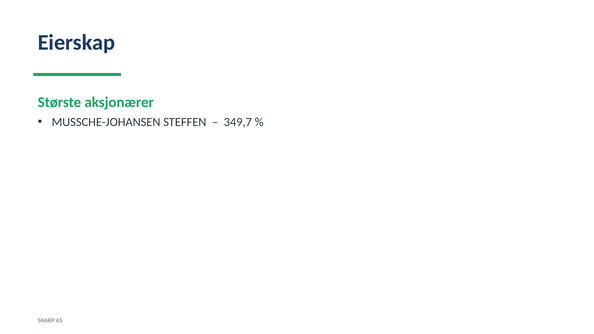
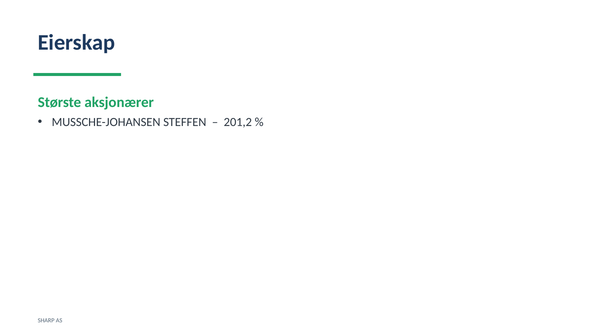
349,7: 349,7 -> 201,2 (238, 122)
